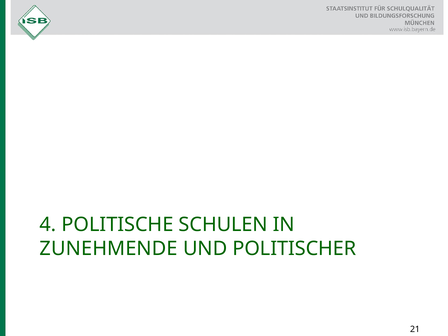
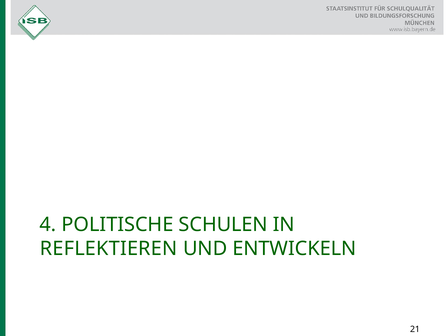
ZUNEHMENDE: ZUNEHMENDE -> REFLEKTIEREN (109, 249)
POLITISCHER: POLITISCHER -> ENTWICKELN (294, 249)
